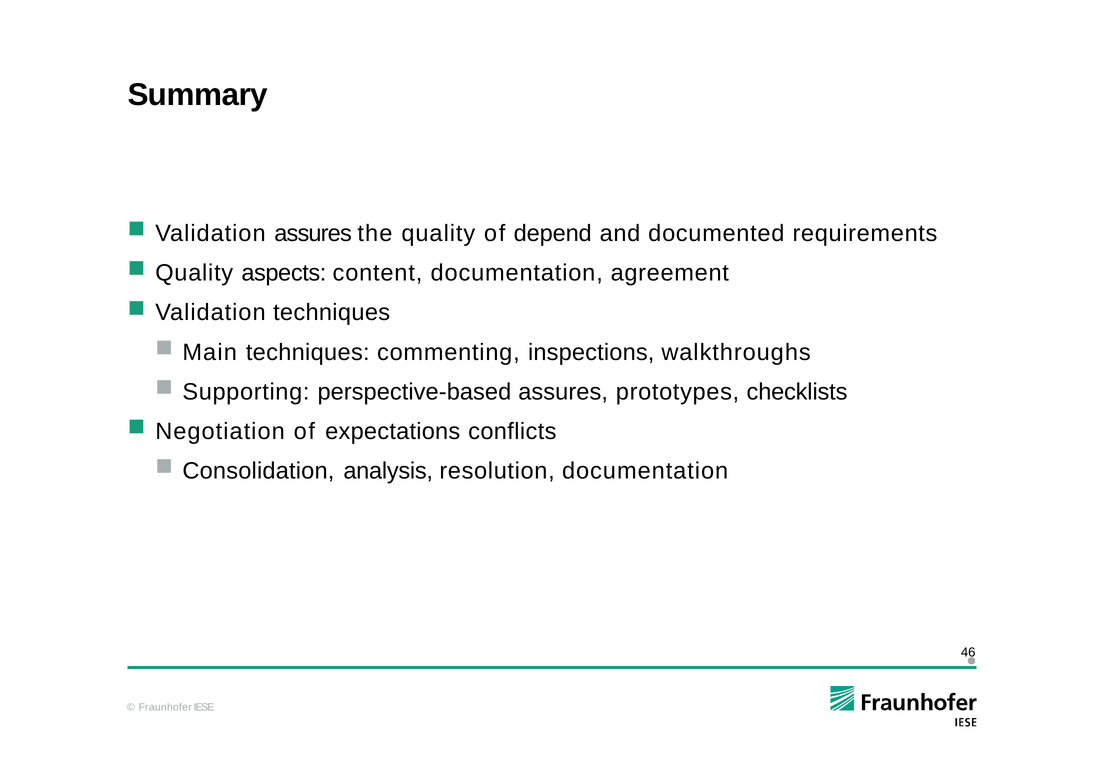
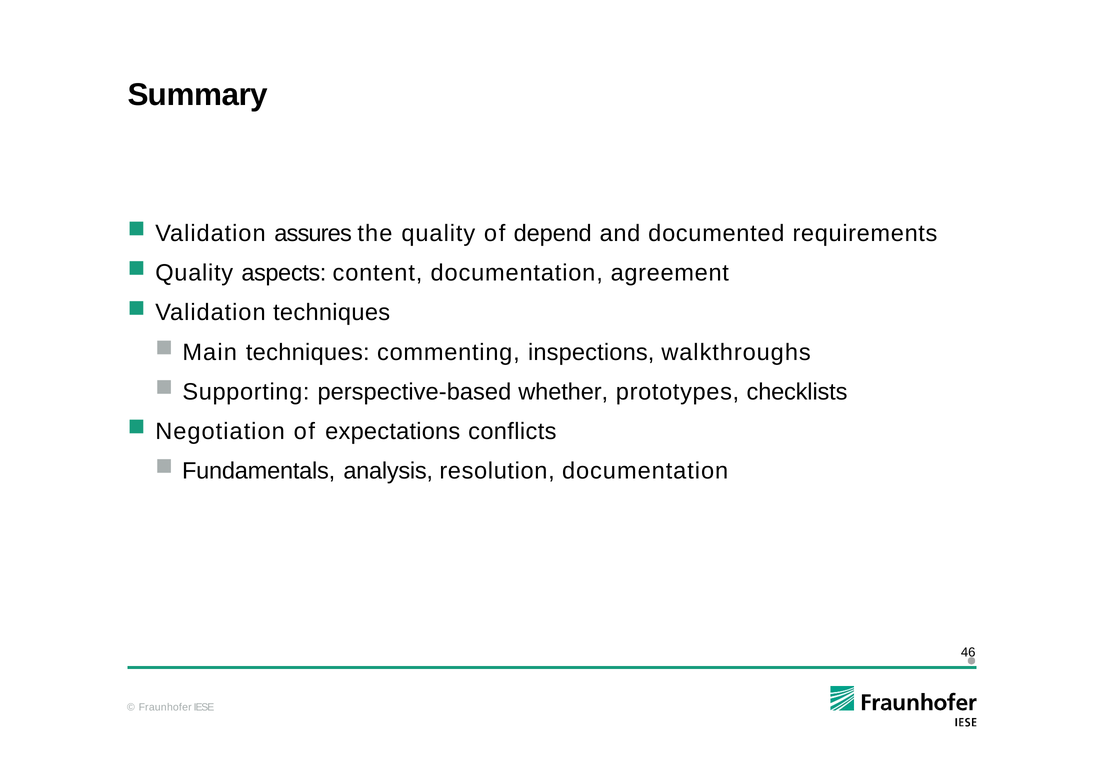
perspective-based assures: assures -> whether (563, 392)
Consolidation: Consolidation -> Fundamentals (259, 471)
